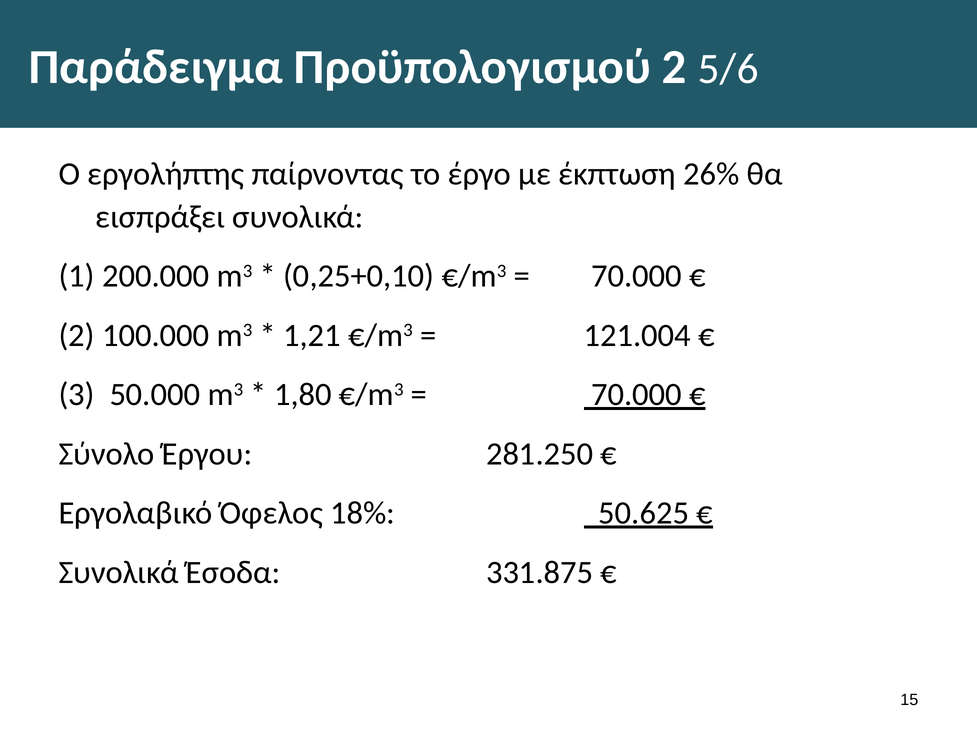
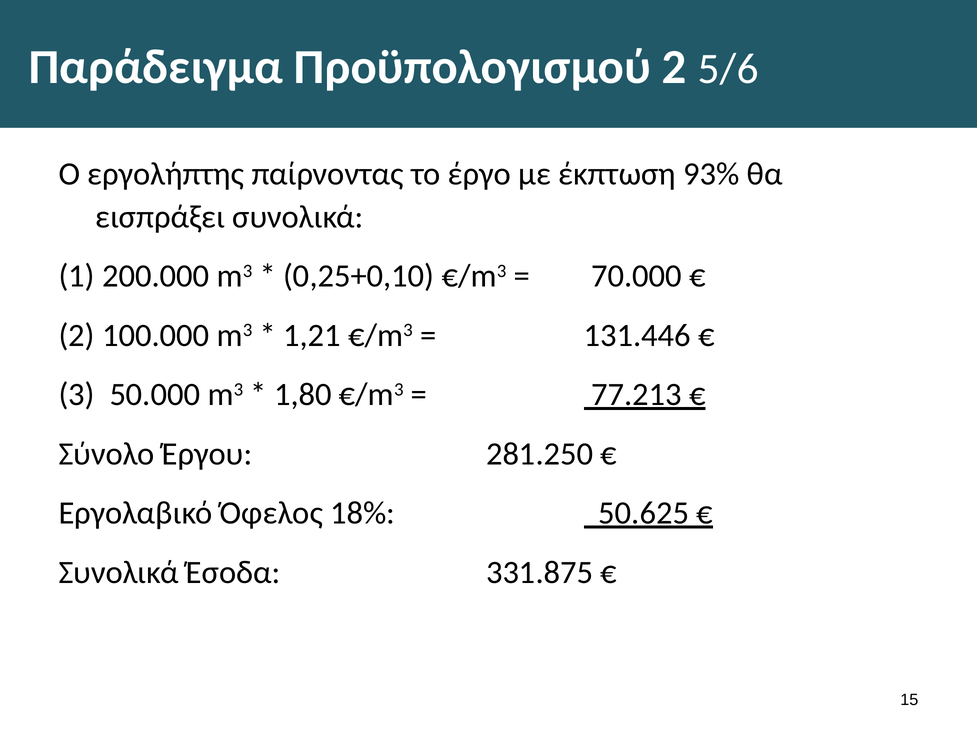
26%: 26% -> 93% (711, 174)
121.004: 121.004 -> 131.446 (637, 335)
70.000: 70.000 -> 77.213 (636, 395)
